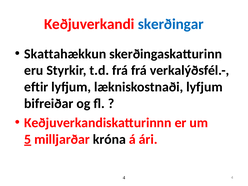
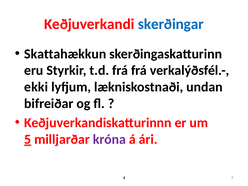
eftir: eftir -> ekki (36, 87)
lækniskostnaði lyfjum: lyfjum -> undan (204, 87)
króna colour: black -> purple (109, 139)
